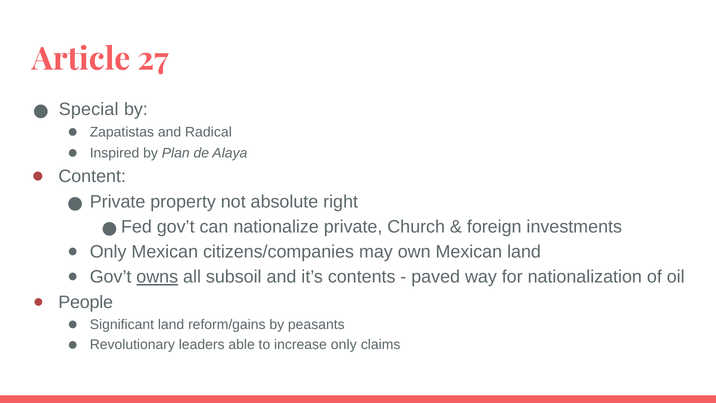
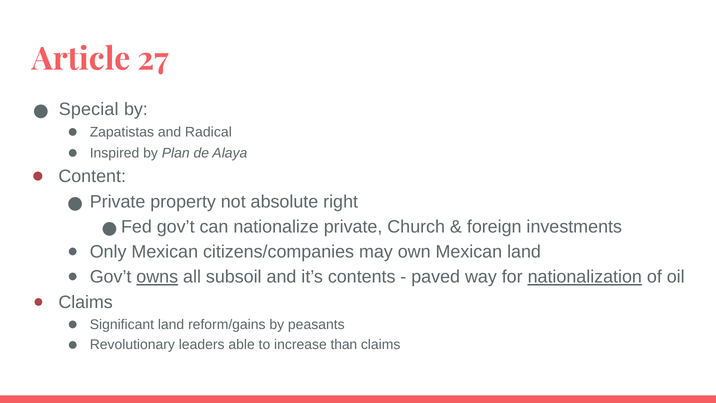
nationalization underline: none -> present (585, 277)
People: People -> Claims (86, 302)
increase only: only -> than (344, 345)
